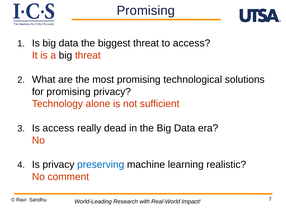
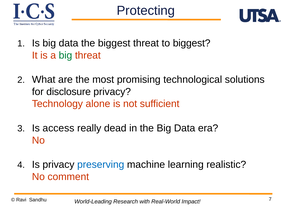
Promising: Promising -> Protecting (146, 11)
to access: access -> biggest (192, 43)
big colour: black -> green (65, 55)
for promising: promising -> disclosure (69, 91)
